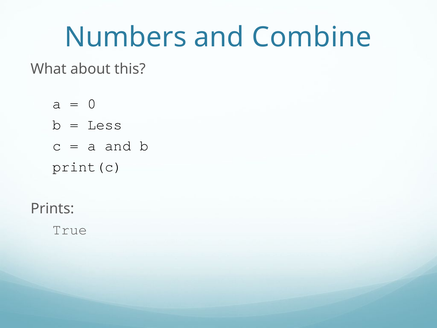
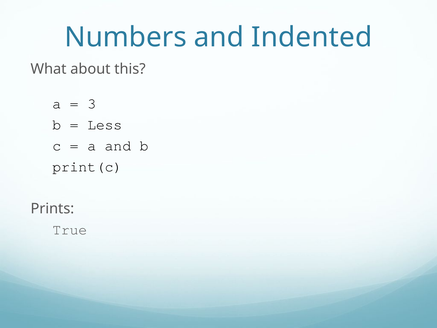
Combine: Combine -> Indented (312, 37)
0: 0 -> 3 (92, 104)
